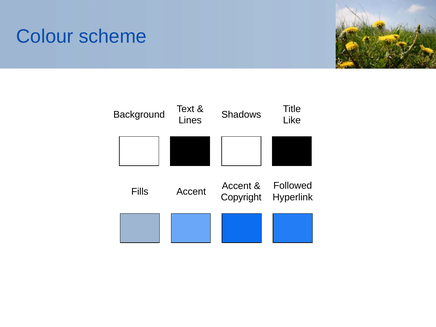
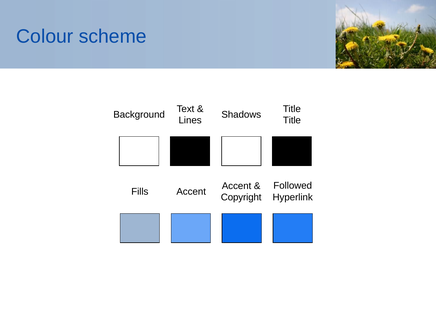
Like: Like -> Title (292, 120)
